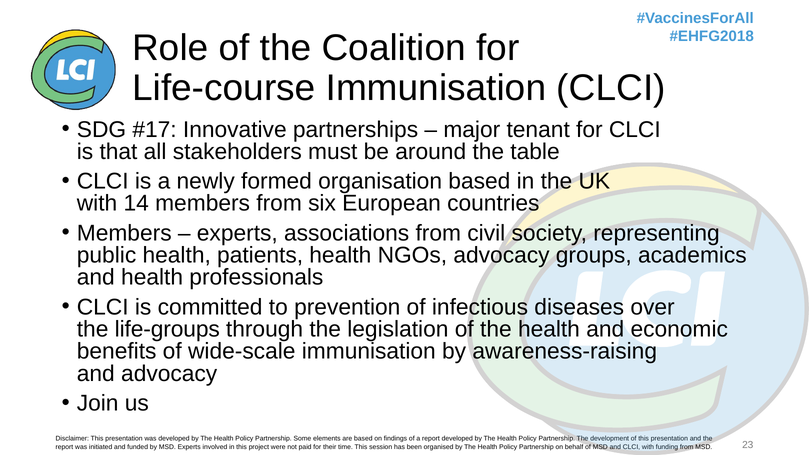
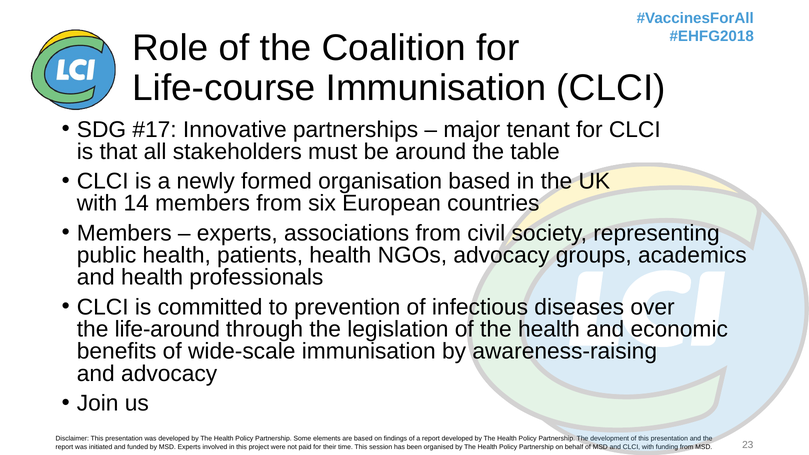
life‐groups: life‐groups -> life‐around (167, 329)
